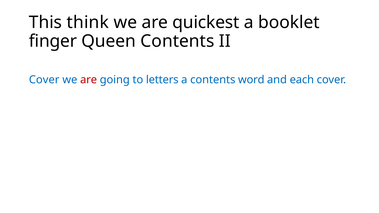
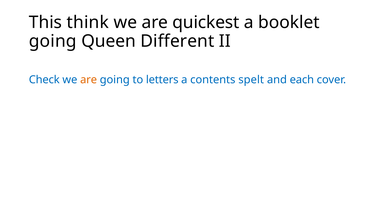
finger: finger -> going (53, 41)
Queen Contents: Contents -> Different (177, 41)
Cover: Cover -> Check (44, 80)
are colour: red -> orange (89, 80)
word: word -> spelt (251, 80)
